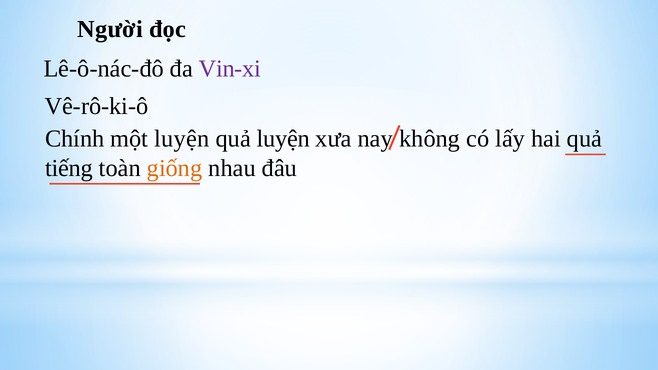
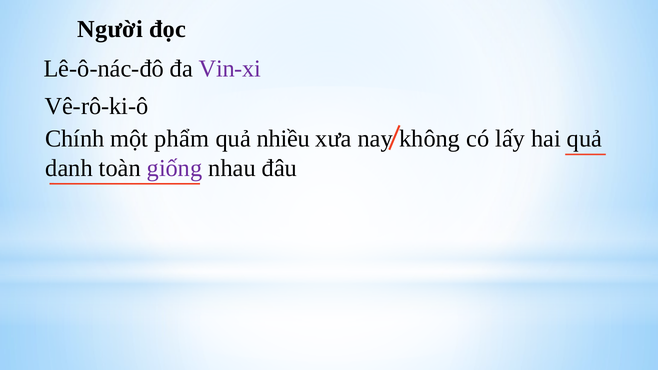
một luyện: luyện -> phẩm (182, 139)
quả luyện: luyện -> nhiều (283, 139)
tiếng: tiếng -> danh (69, 168)
giống colour: orange -> purple (175, 168)
